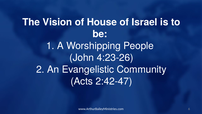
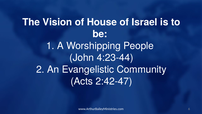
4:23-26: 4:23-26 -> 4:23-44 (115, 57)
